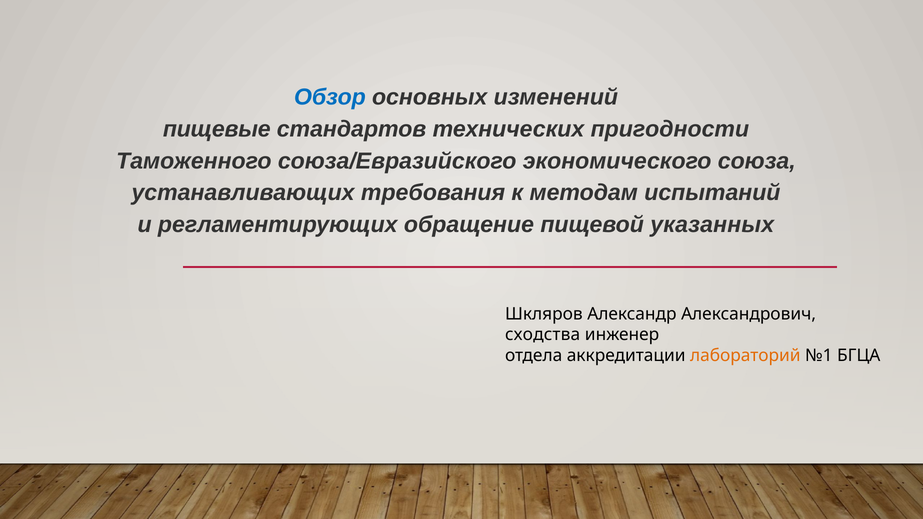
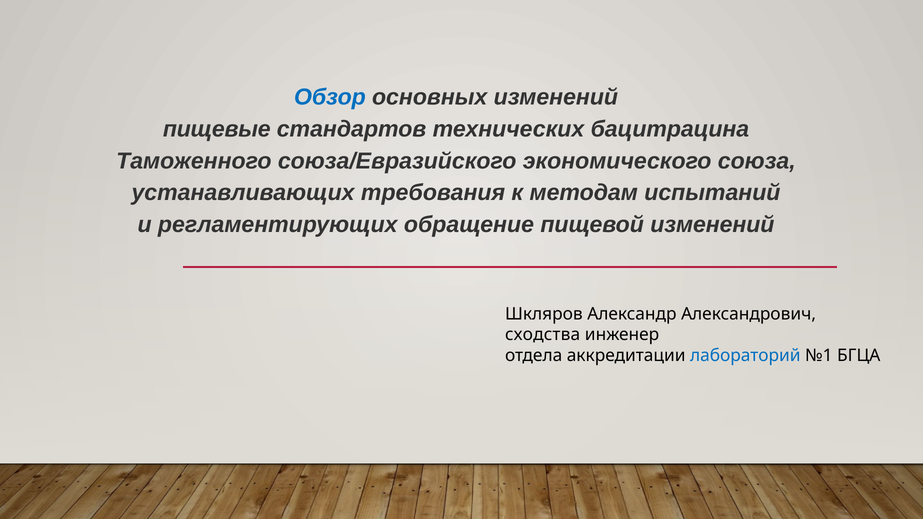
пригодности: пригодности -> бацитрацина (670, 129)
пищевой указанных: указанных -> изменений (712, 225)
лабораторий colour: orange -> blue (745, 355)
